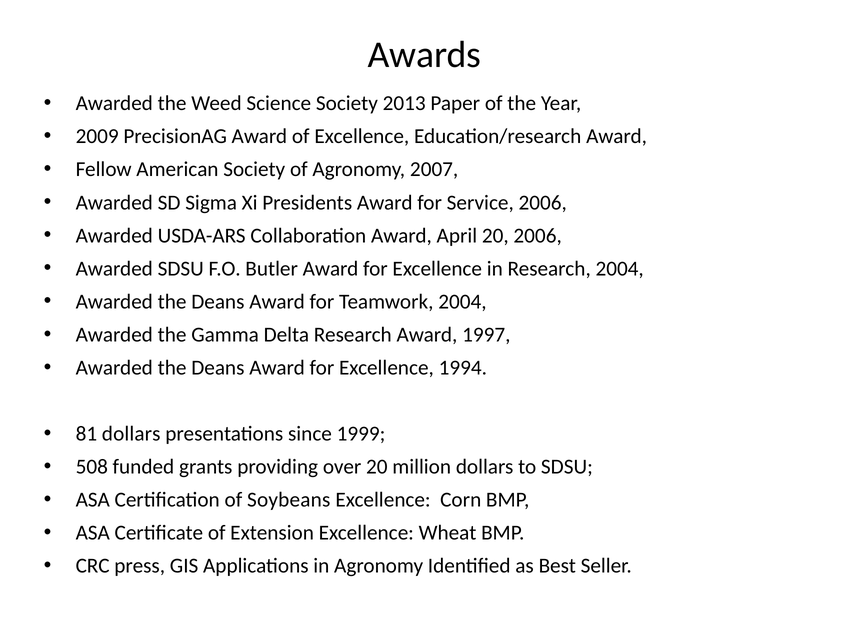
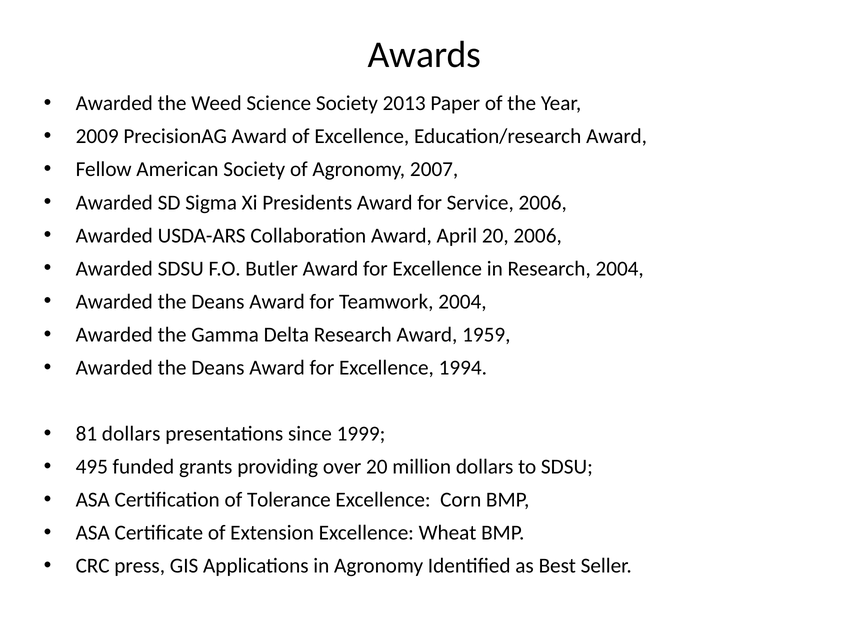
1997: 1997 -> 1959 (486, 335)
508: 508 -> 495 (92, 467)
Soybeans: Soybeans -> Tolerance (289, 500)
